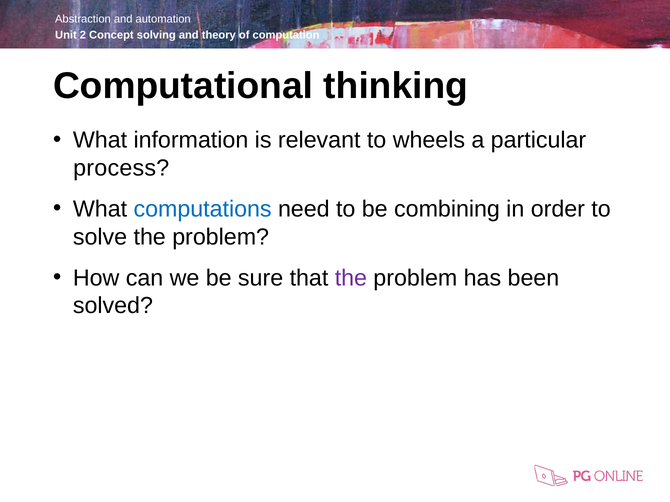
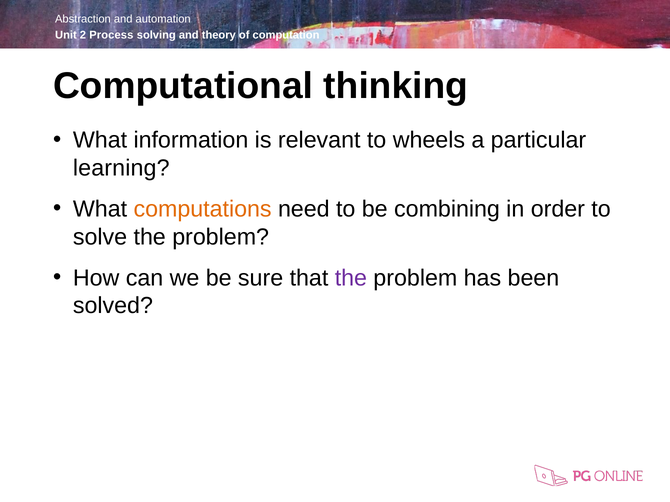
Concept: Concept -> Process (111, 35)
process: process -> learning (121, 168)
computations colour: blue -> orange (203, 209)
